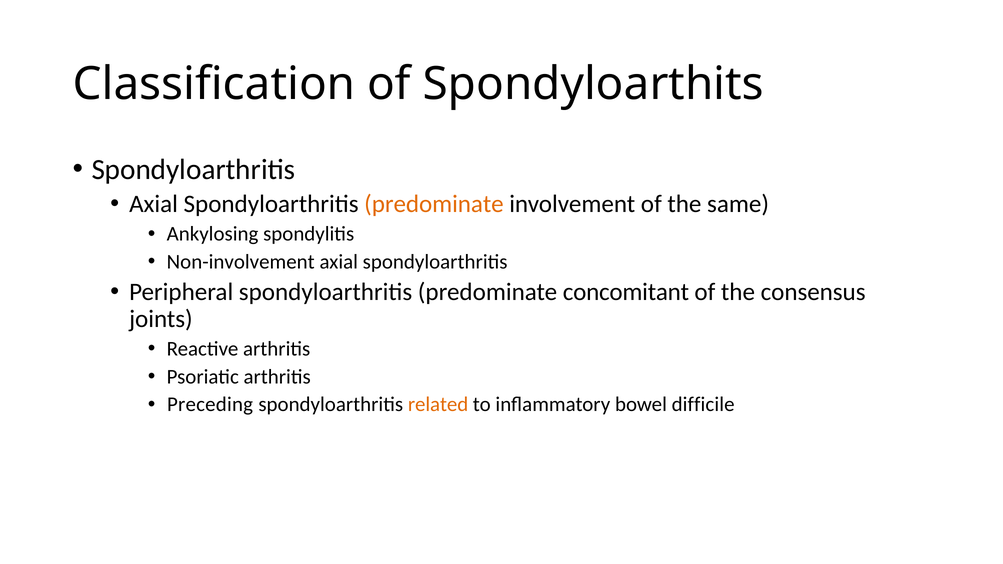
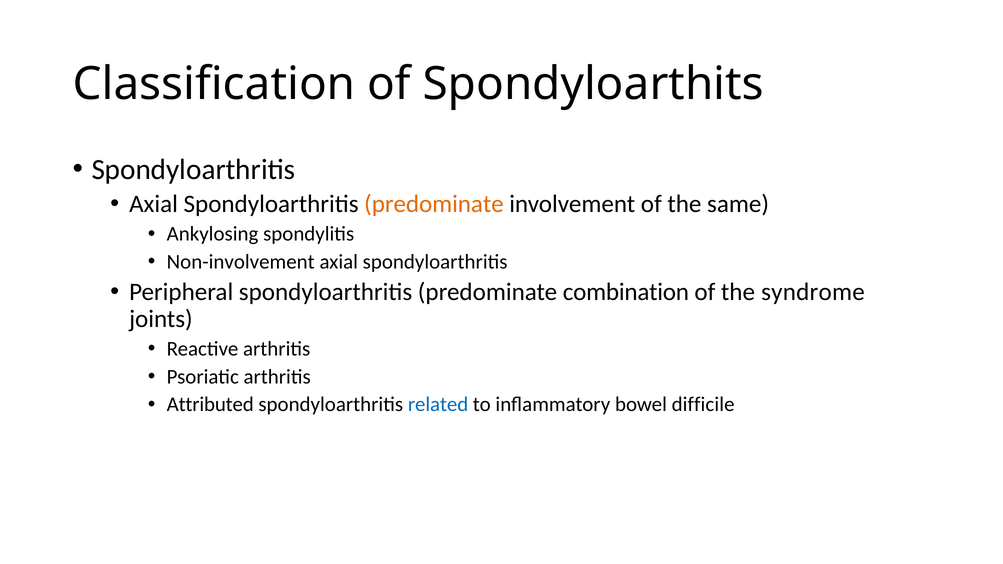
concomitant: concomitant -> combination (626, 292)
consensus: consensus -> syndrome (813, 292)
Preceding: Preceding -> Attributed (210, 405)
related colour: orange -> blue (438, 405)
